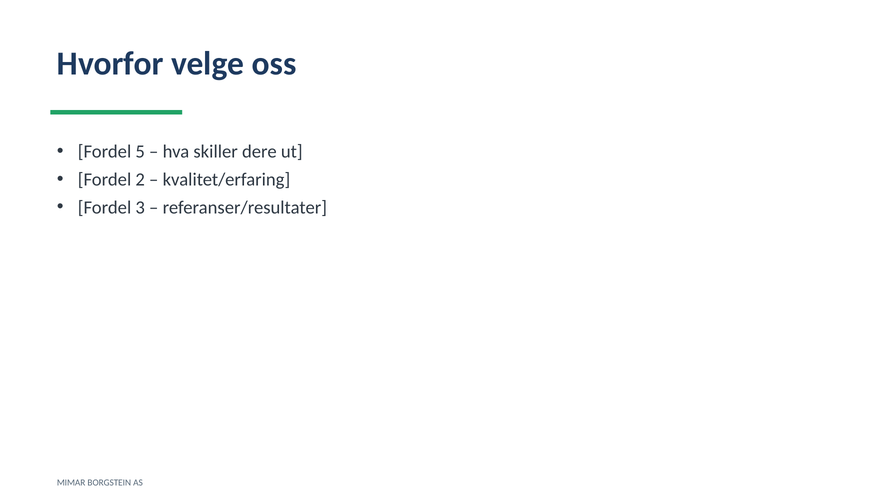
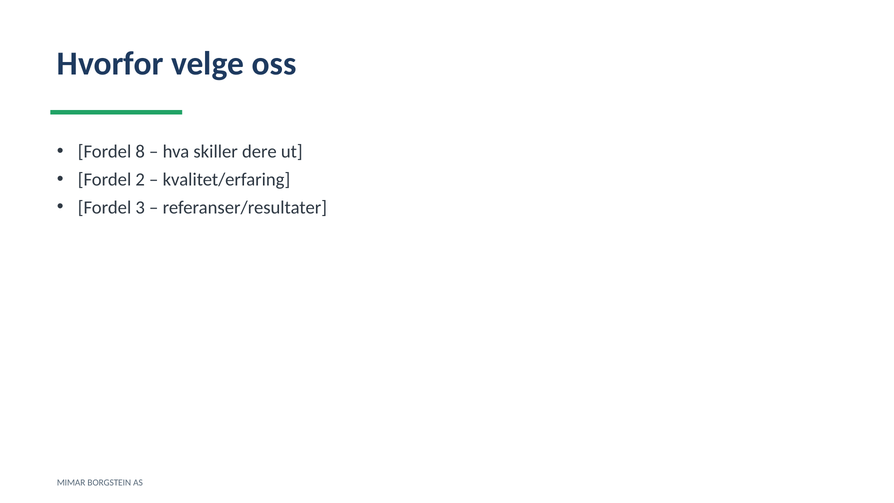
5: 5 -> 8 (140, 151)
